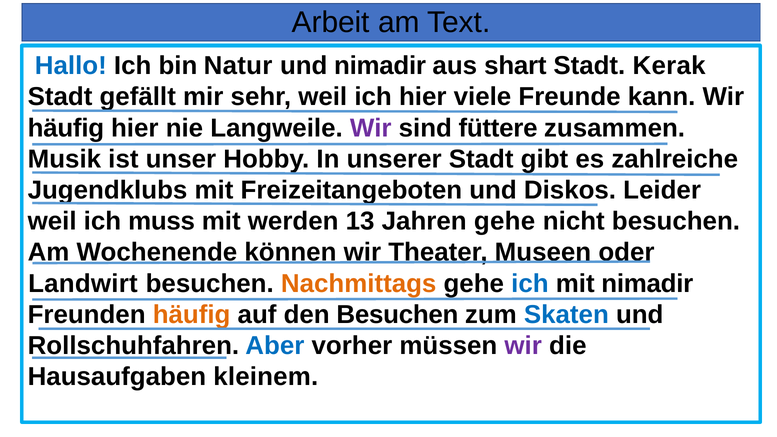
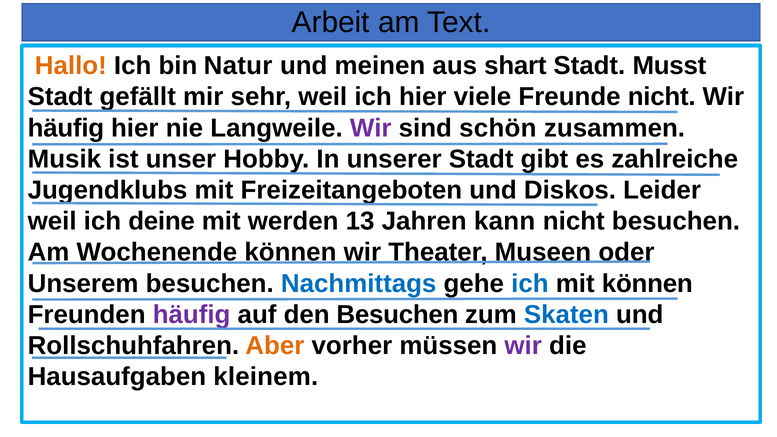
Hallo colour: blue -> orange (71, 66)
und nimadir: nimadir -> meinen (380, 66)
Kerak: Kerak -> Musst (669, 66)
kann: kann -> nicht (662, 97)
füttere: füttere -> schön (498, 128)
muss: muss -> deine (162, 221)
Jahren gehe: gehe -> kann (505, 221)
Landwirt: Landwirt -> Unserem (83, 284)
Nachmittags colour: orange -> blue (359, 284)
mit nimadir: nimadir -> können (647, 284)
häufig colour: orange -> purple (192, 315)
Aber colour: blue -> orange (275, 346)
